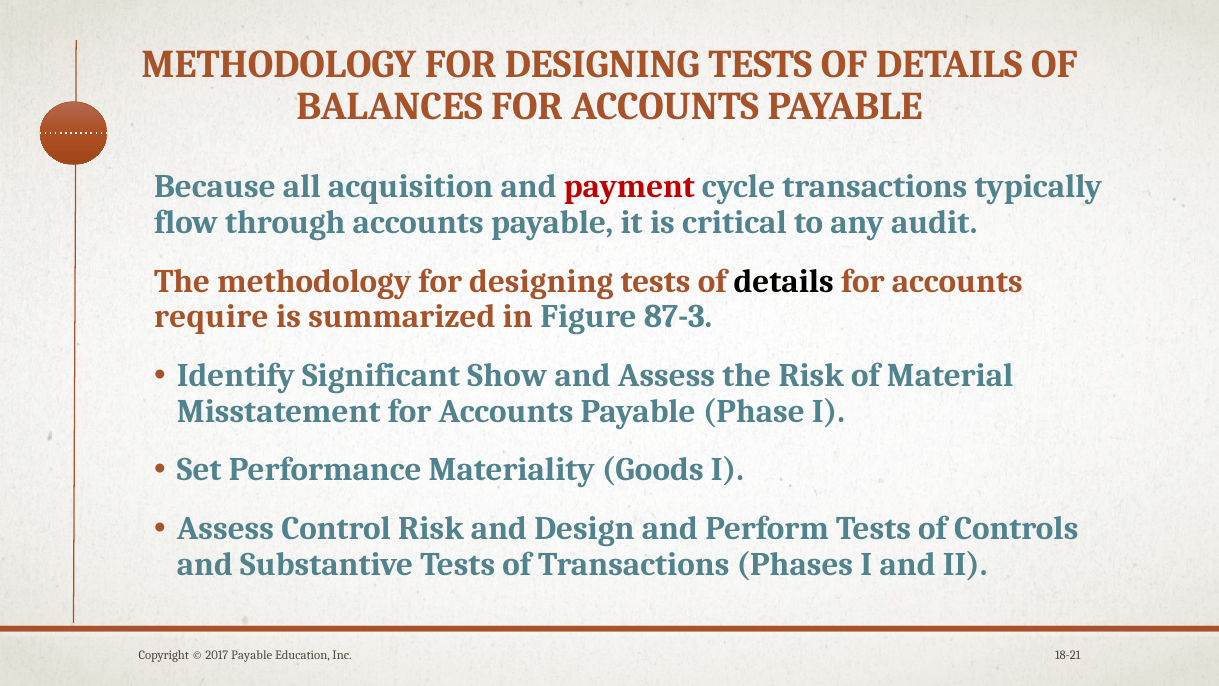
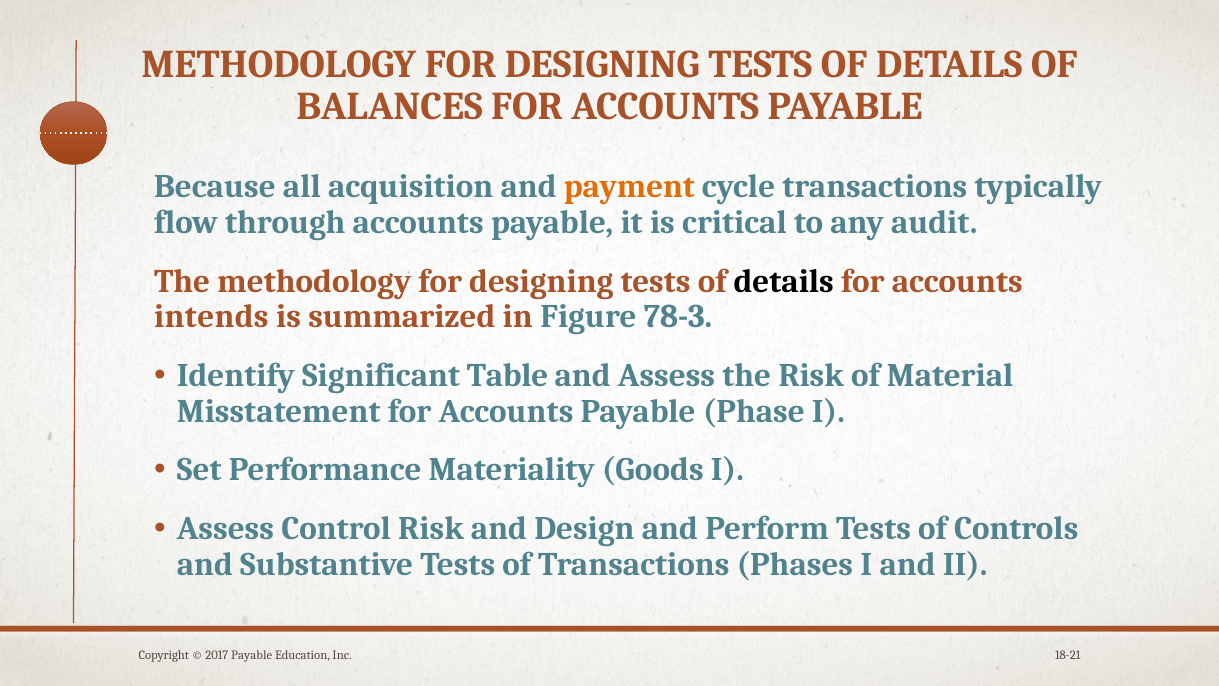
payment colour: red -> orange (629, 187)
require: require -> intends (211, 317)
87-3: 87-3 -> 78-3 (678, 317)
Show: Show -> Table (508, 375)
